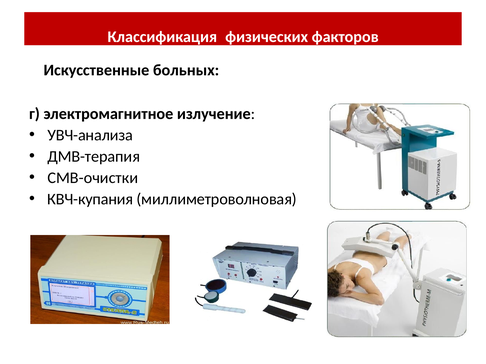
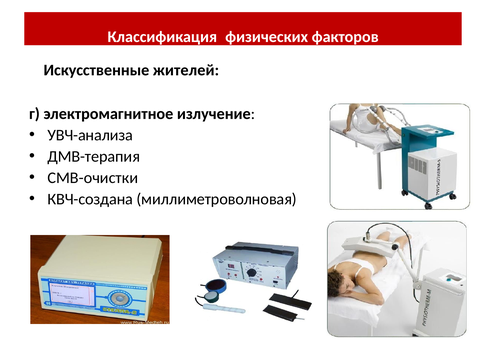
больных: больных -> жителей (186, 70)
КВЧ-купания: КВЧ-купания -> КВЧ-создана (90, 199)
